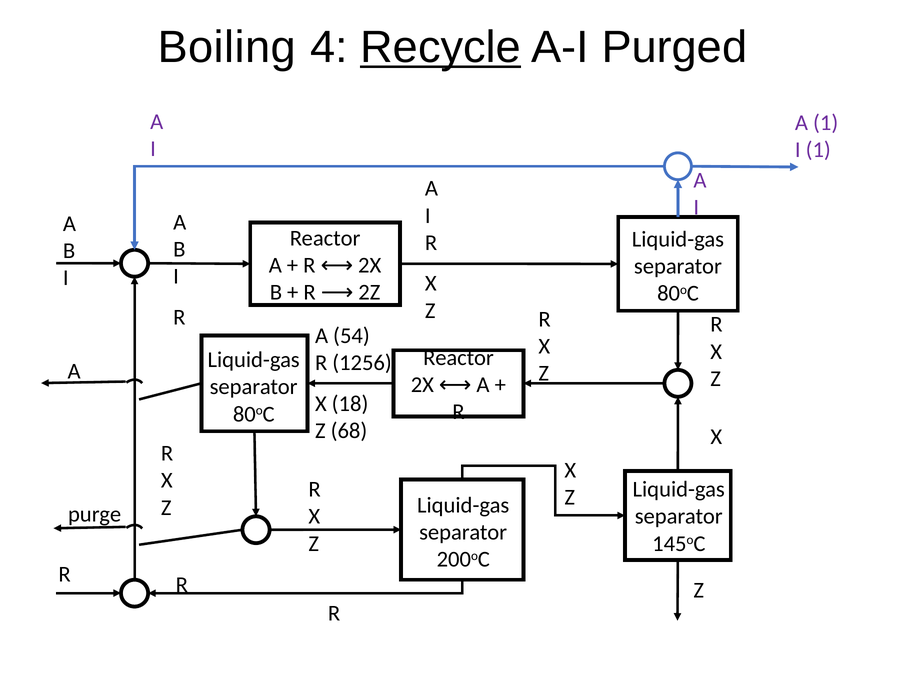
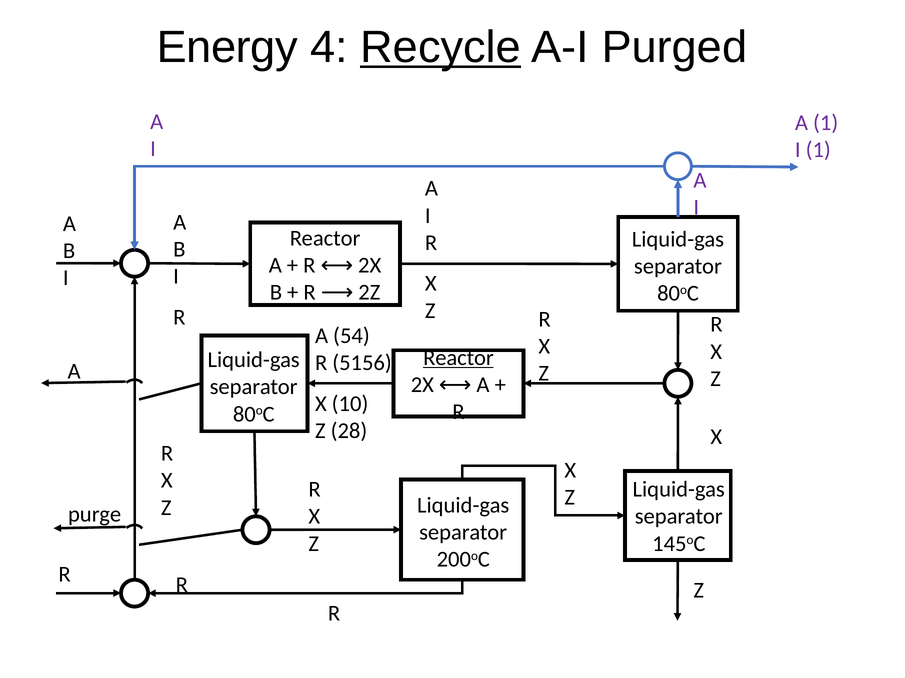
Boiling: Boiling -> Energy (227, 47)
Reactor underline: none -> present (458, 358)
1256: 1256 -> 5156 (362, 363)
18: 18 -> 10 (350, 404)
68: 68 -> 28 (349, 431)
